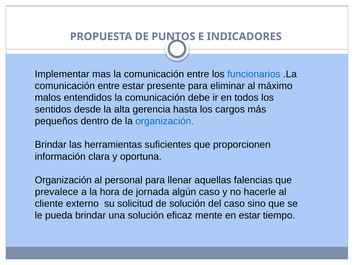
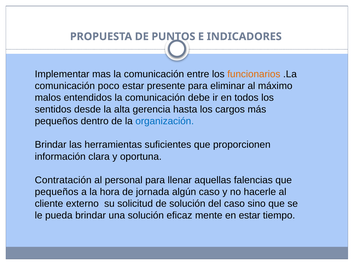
funcionarios colour: blue -> orange (254, 74)
entre: entre -> poco (109, 86)
Organización: Organización -> Contratación (63, 180)
prevalece: prevalece -> pequeños (57, 192)
